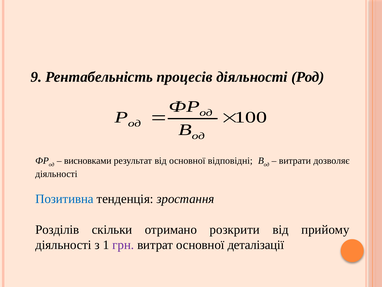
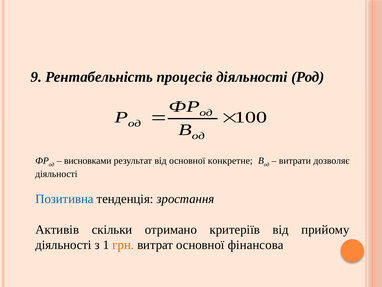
відповідні: відповідні -> конкретне (230, 161)
Розділів: Розділів -> Активів (57, 229)
розкрити: розкрити -> критеріїв (235, 229)
грн colour: purple -> orange (123, 244)
деталізації: деталізації -> фінансова (256, 244)
